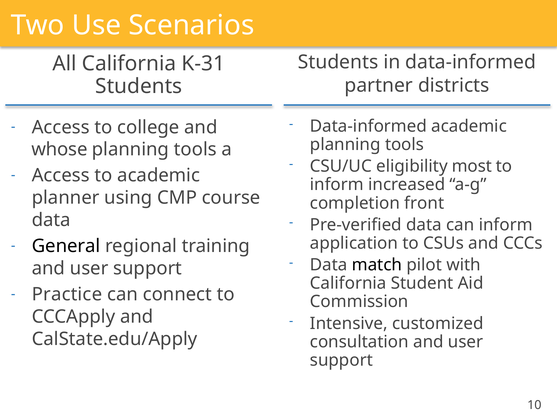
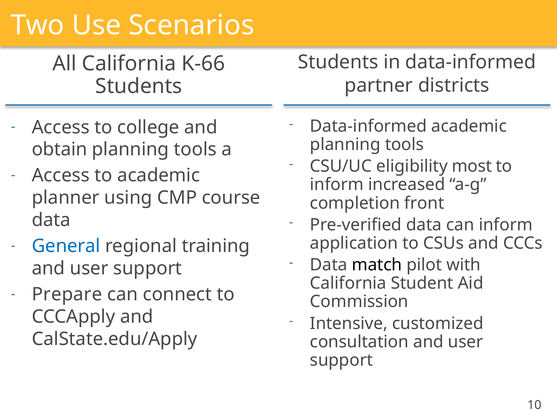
K-31: K-31 -> K-66 (203, 63)
whose: whose -> obtain (59, 149)
General colour: black -> blue (66, 246)
Practice: Practice -> Prepare (67, 294)
